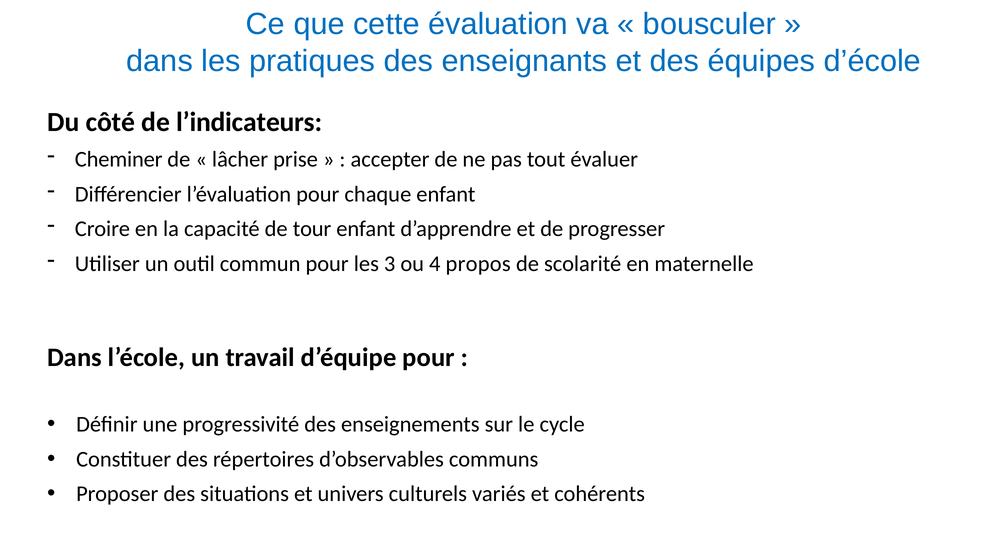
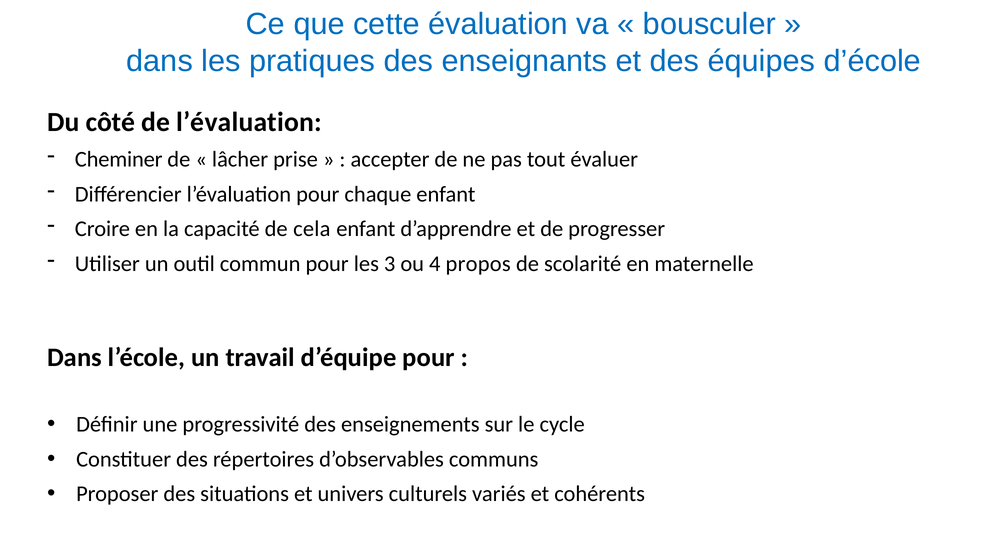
de l’indicateurs: l’indicateurs -> l’évaluation (249, 122)
tour: tour -> cela (312, 229)
